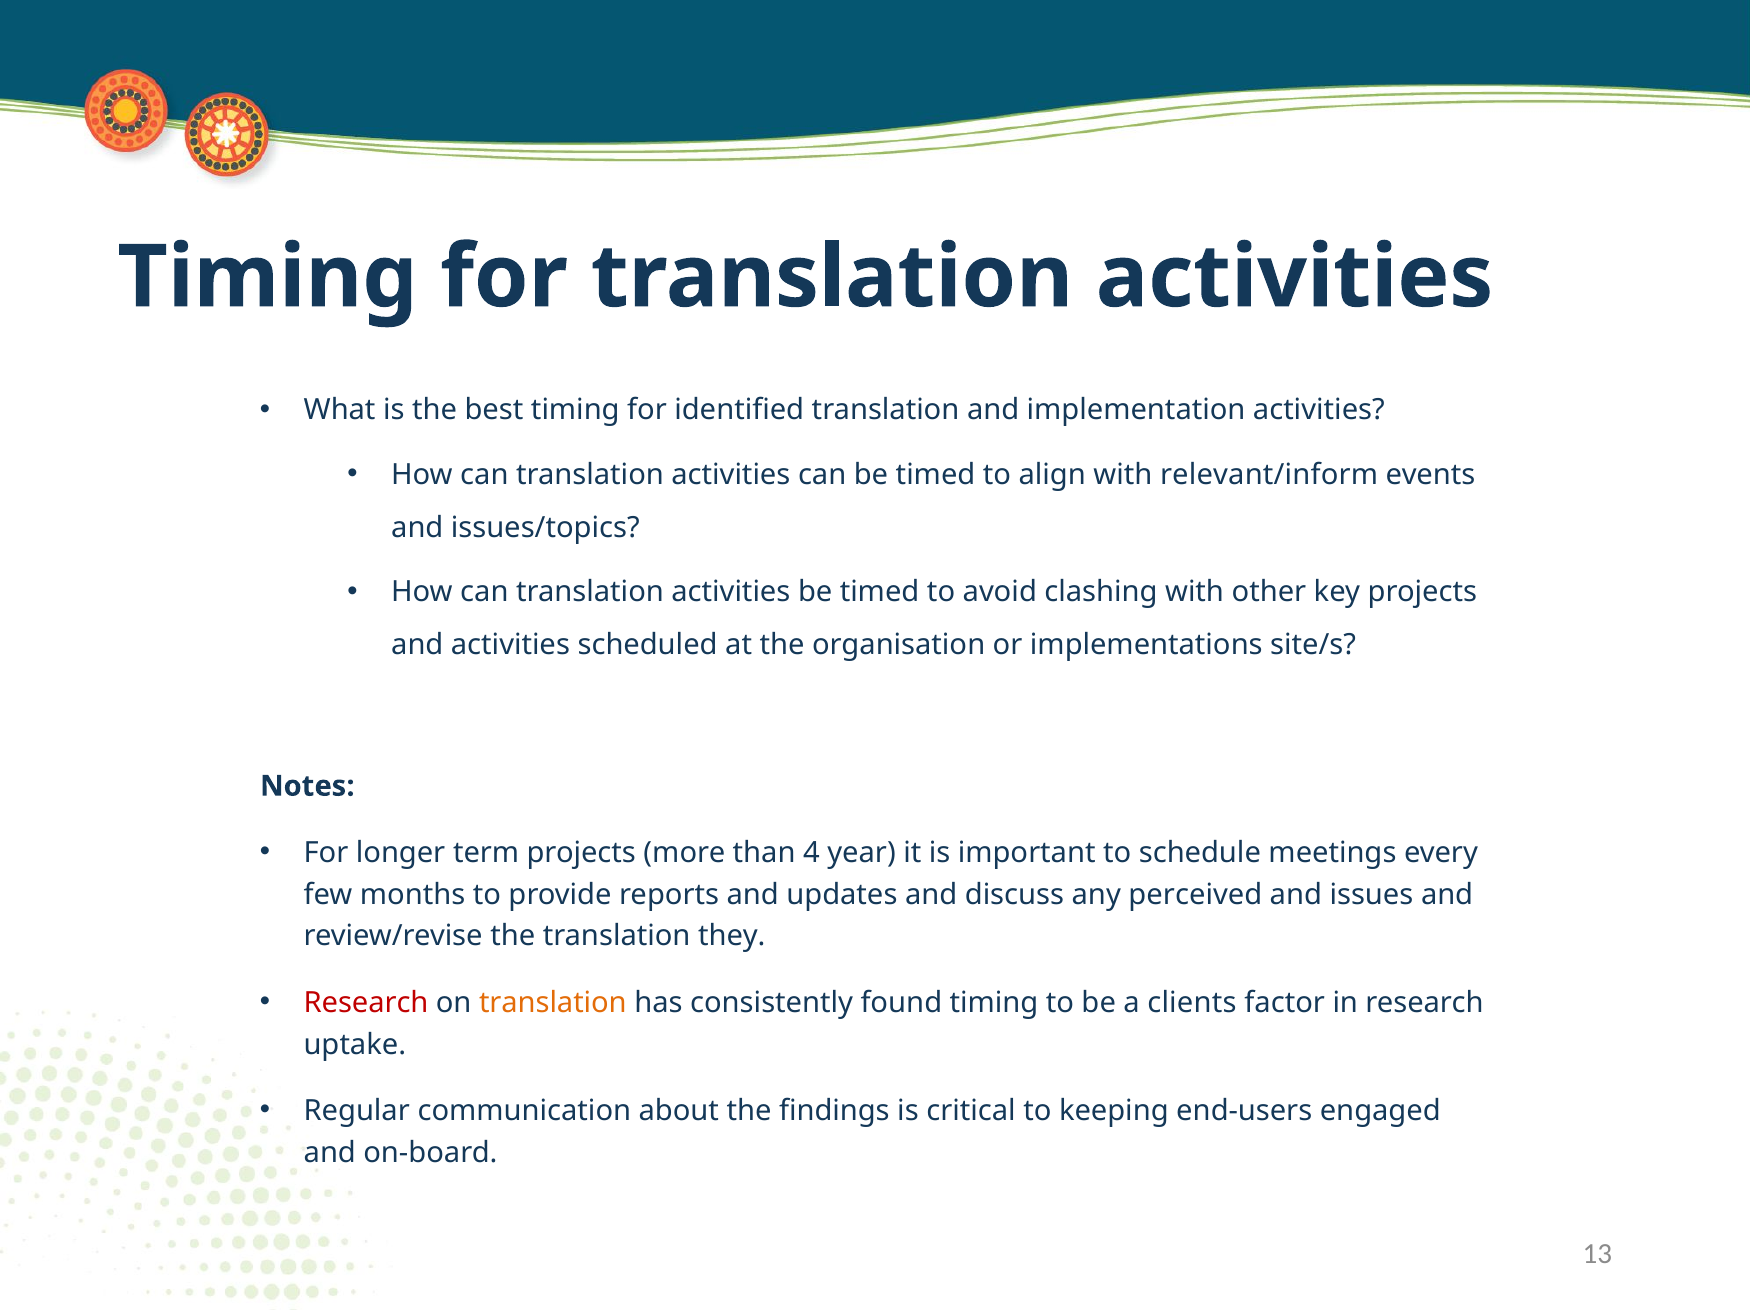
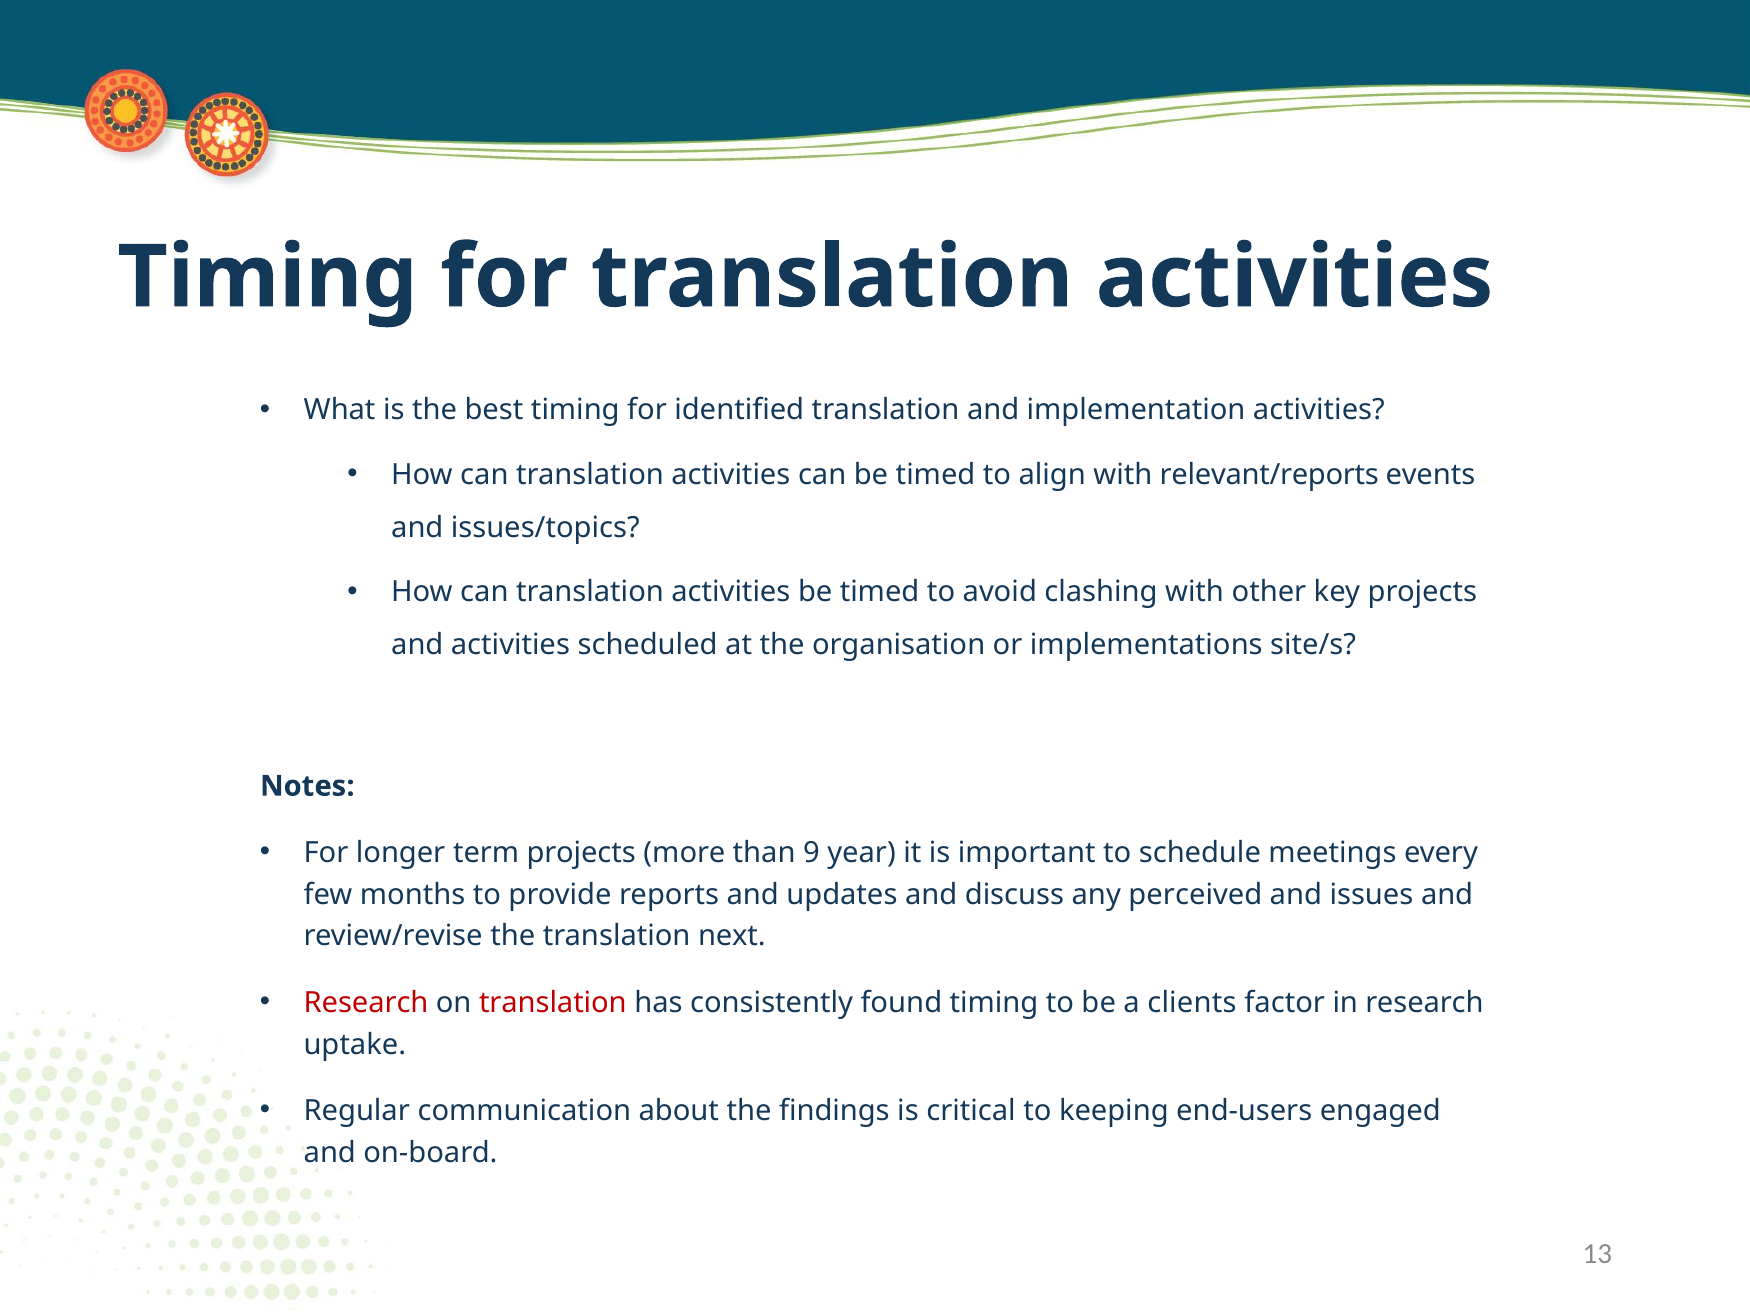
relevant/inform: relevant/inform -> relevant/reports (1269, 475)
4: 4 -> 9 (811, 852)
they: they -> next (732, 936)
translation colour: orange -> red (553, 1002)
